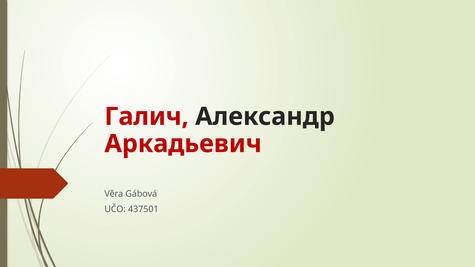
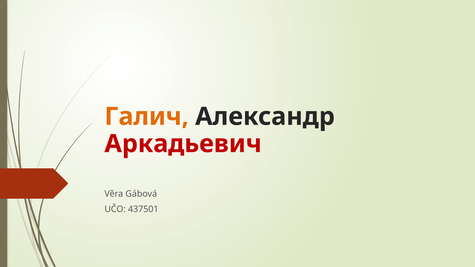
Галич colour: red -> orange (147, 117)
